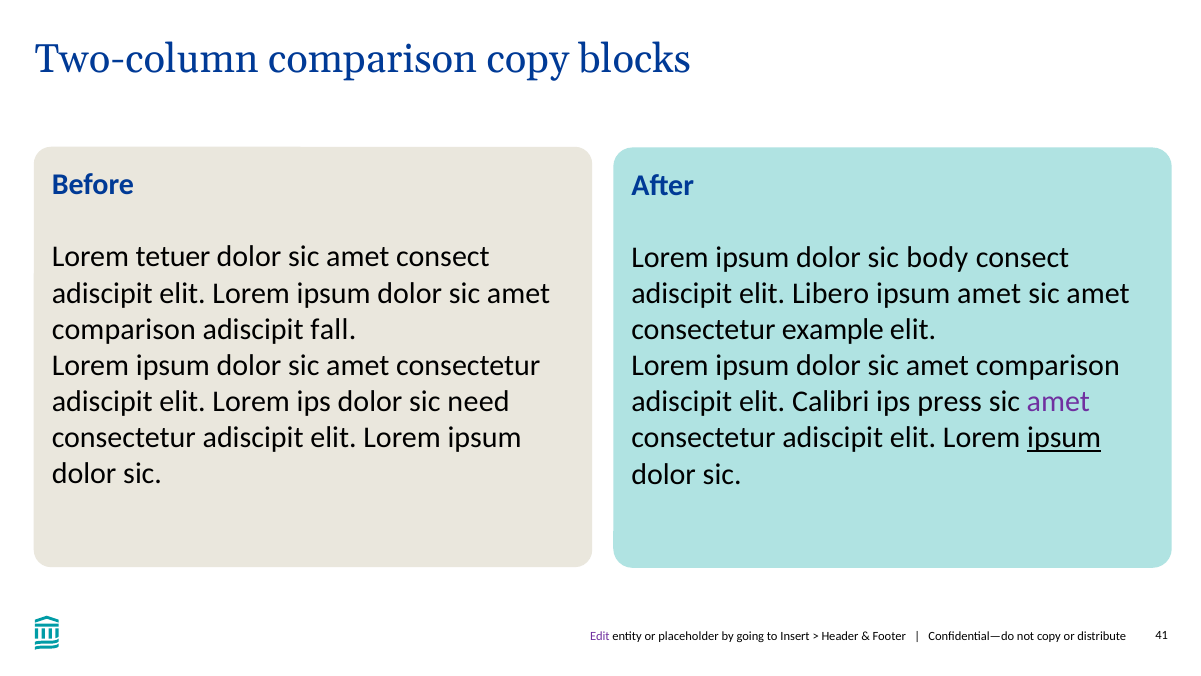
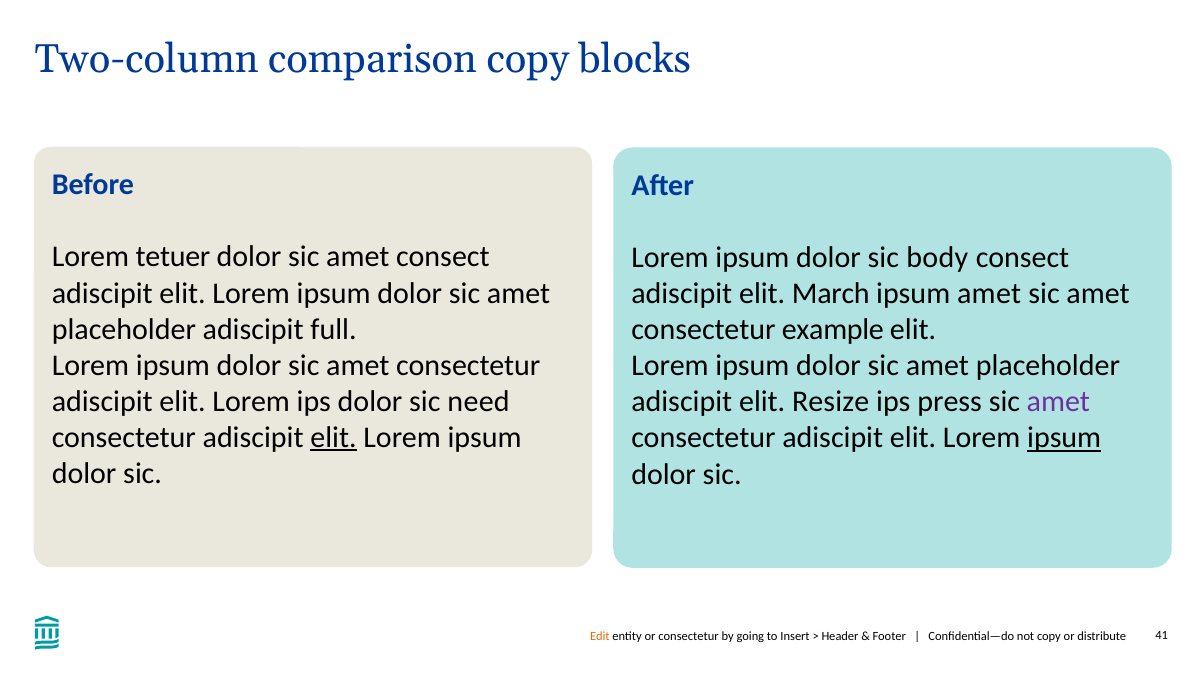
Libero: Libero -> March (831, 294)
comparison: comparison -> placeholder (124, 329)
fall: fall -> full (334, 329)
comparison: comparison -> placeholder (1048, 366)
Calibri: Calibri -> Resize (831, 402)
elit underline: none -> present (334, 437)
Edit colour: purple -> orange (600, 636)
or placeholder: placeholder -> consectetur (689, 636)
